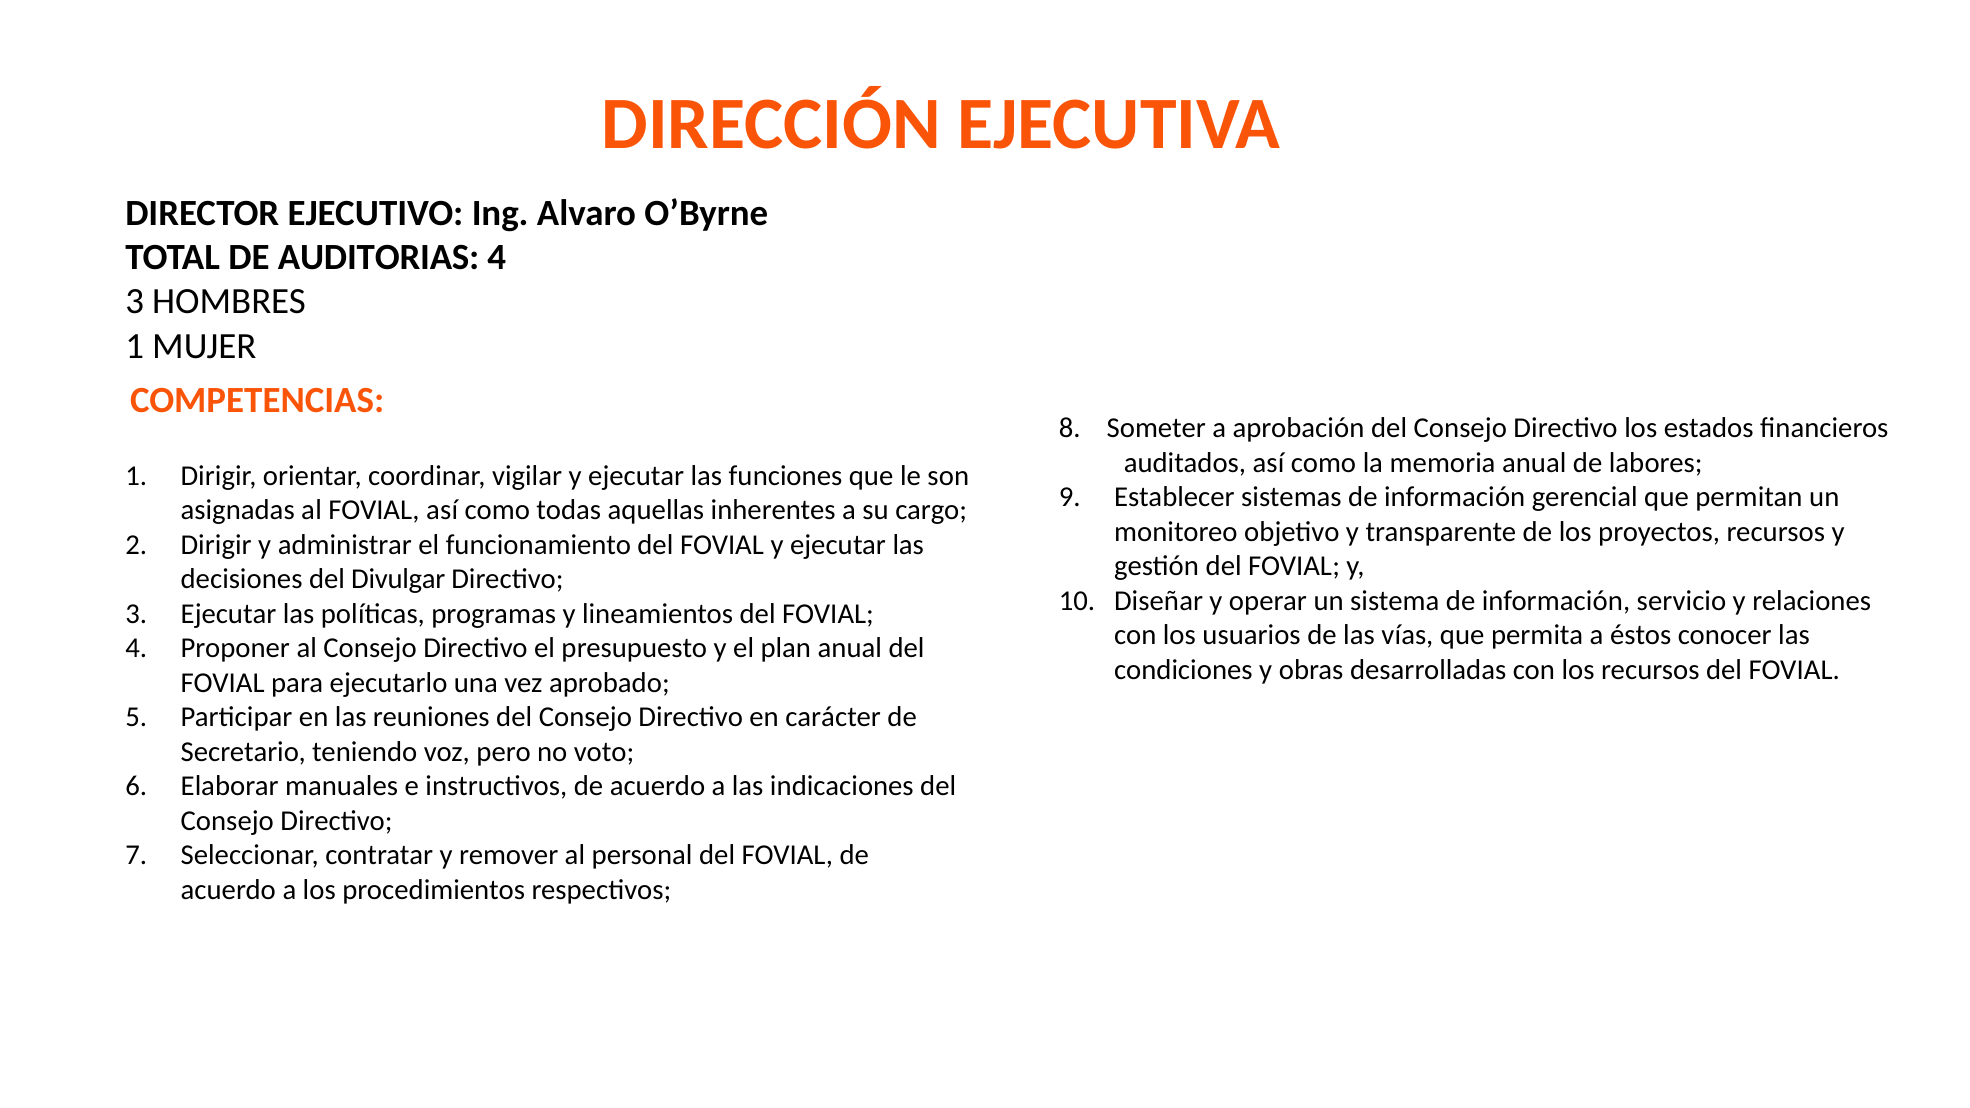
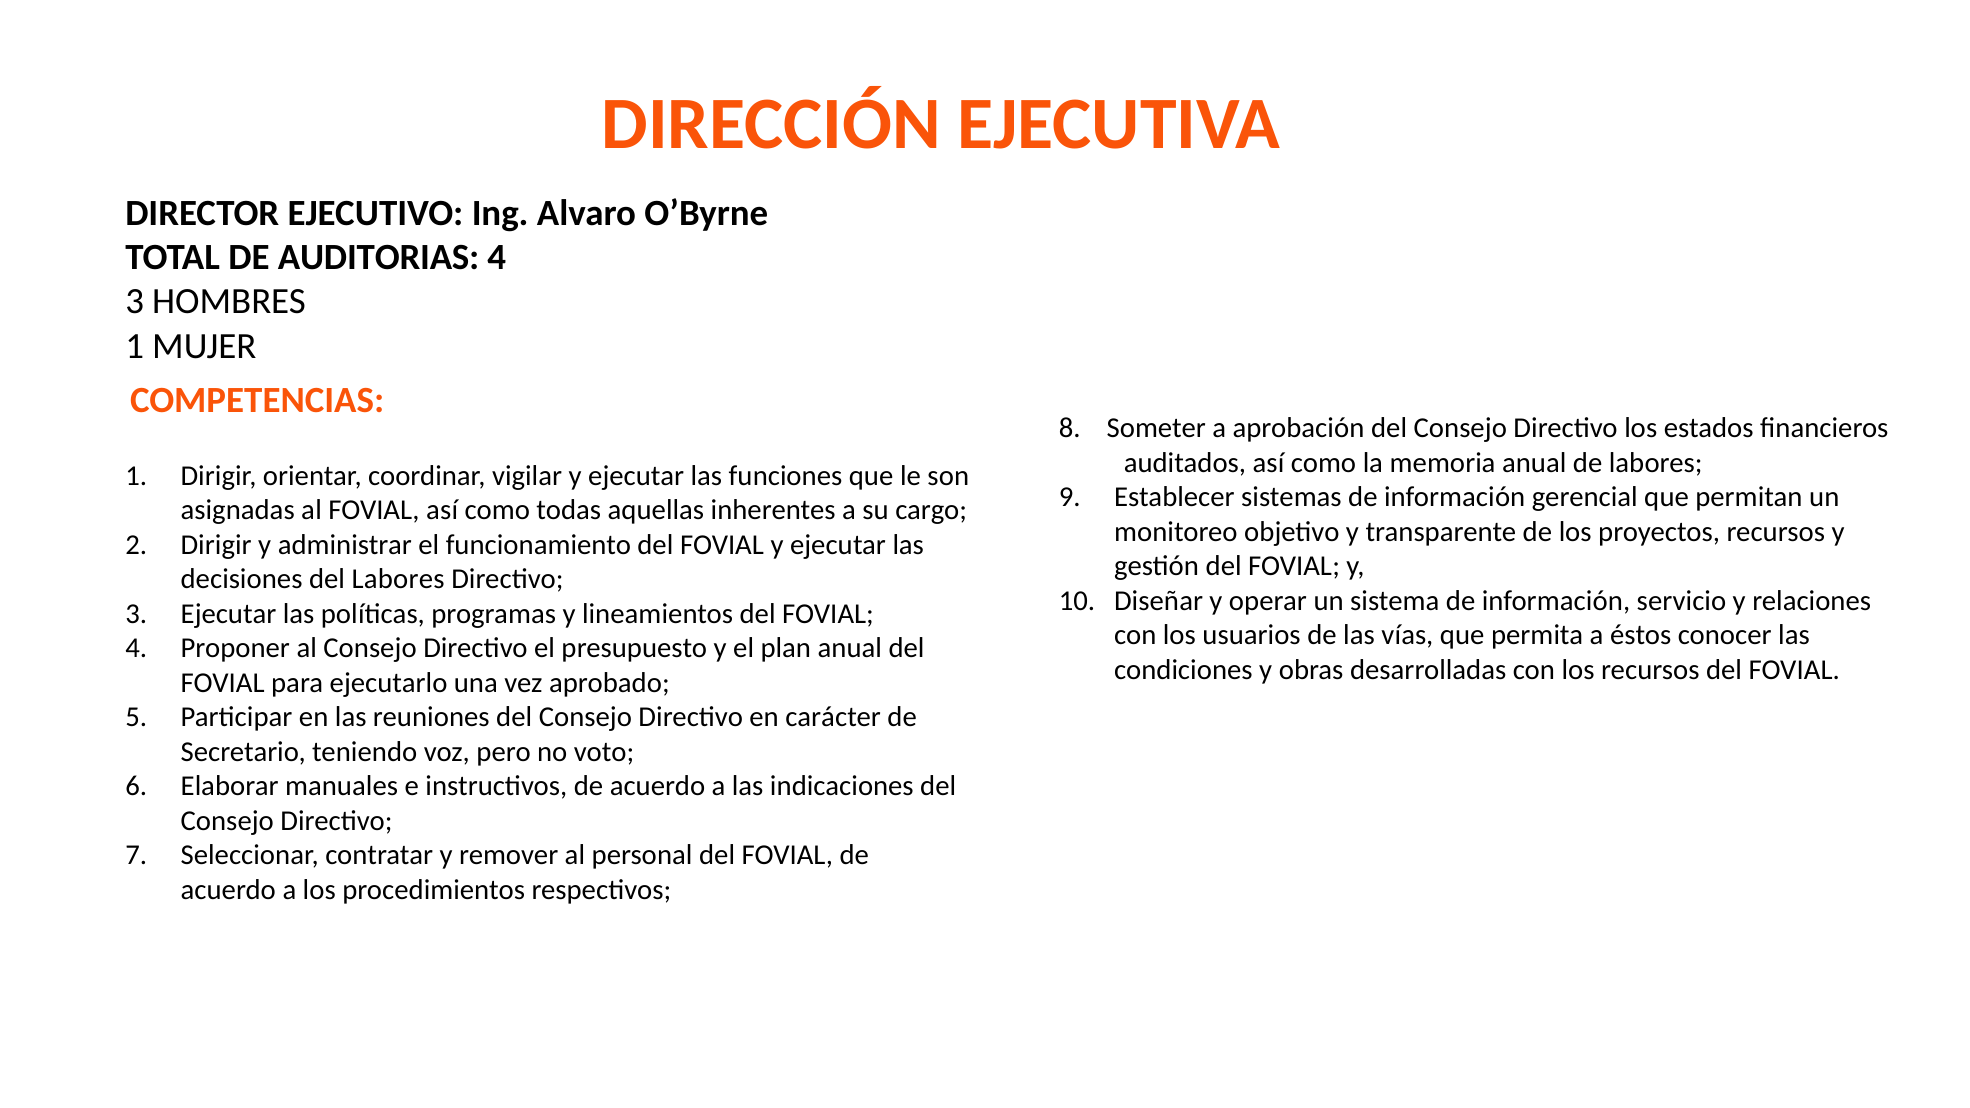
del Divulgar: Divulgar -> Labores (398, 580)
